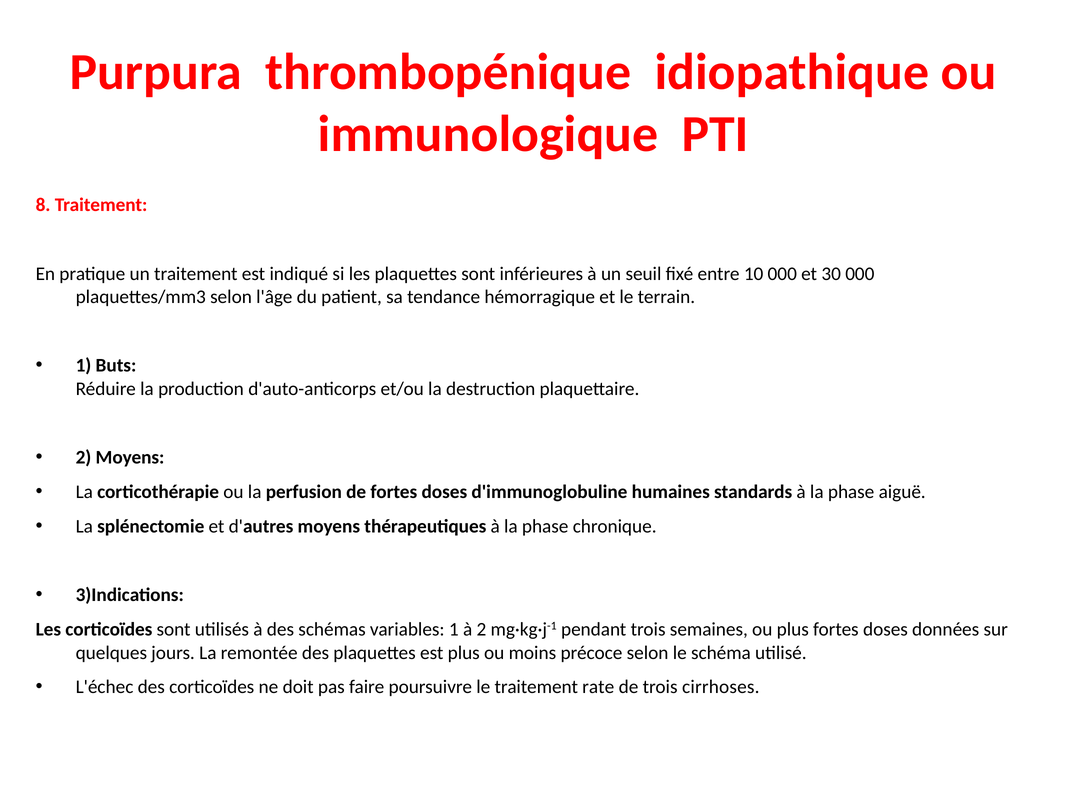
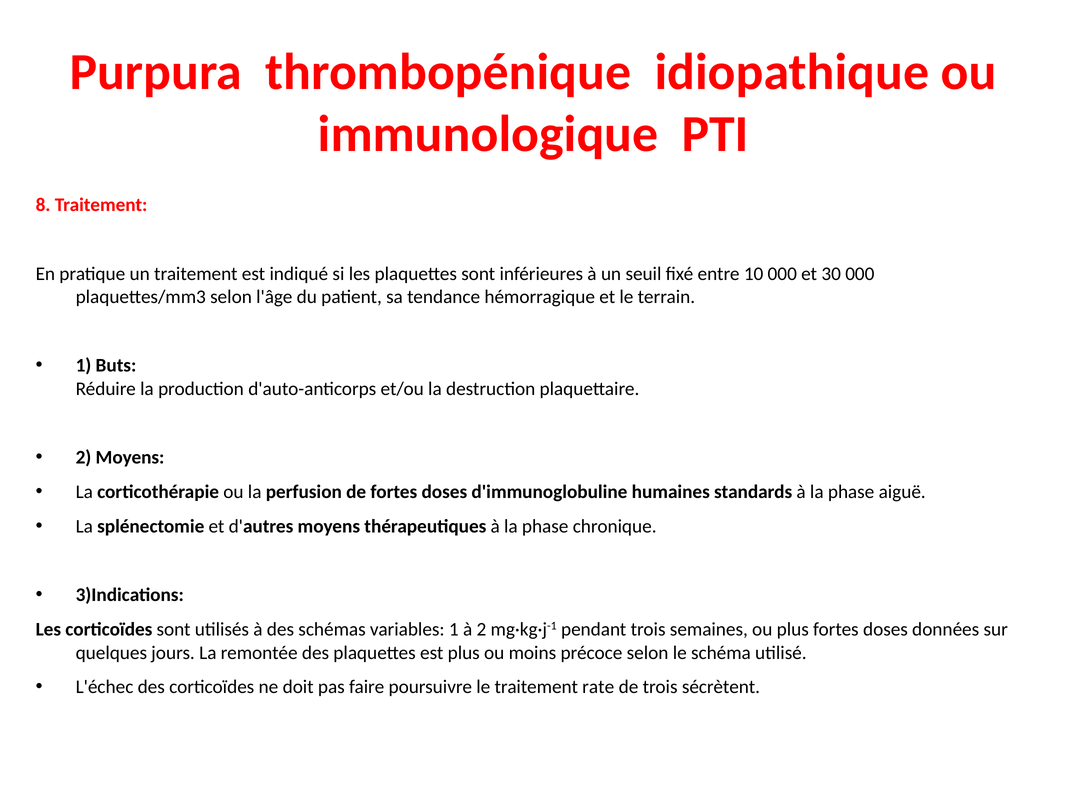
cirrhoses: cirrhoses -> sécrètent (721, 687)
